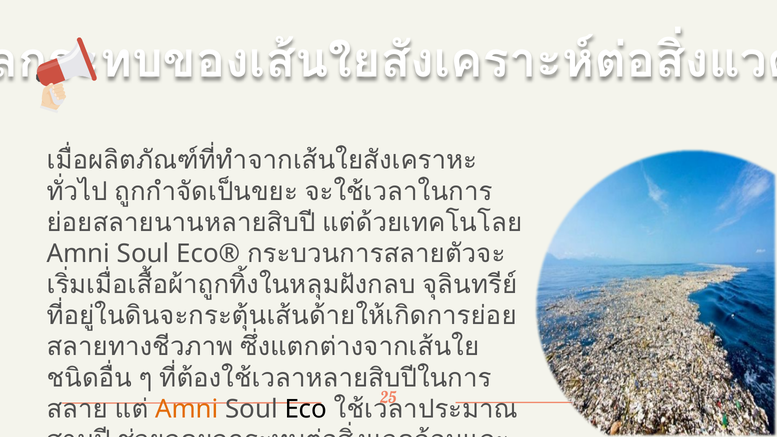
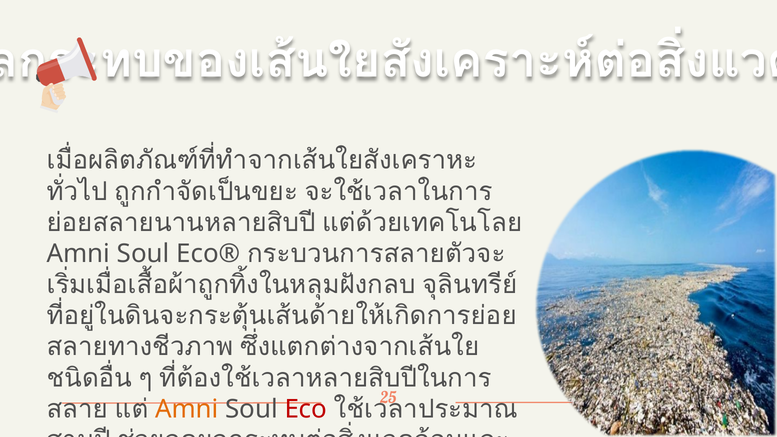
Eco colour: black -> red (306, 409)
